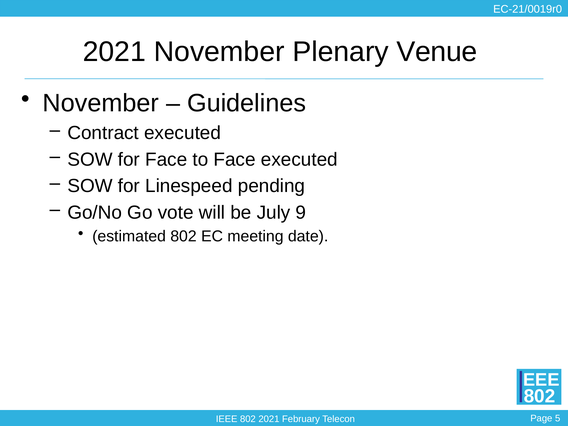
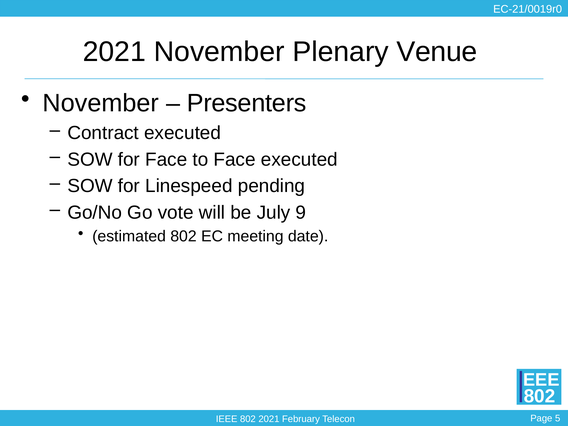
Guidelines: Guidelines -> Presenters (247, 103)
